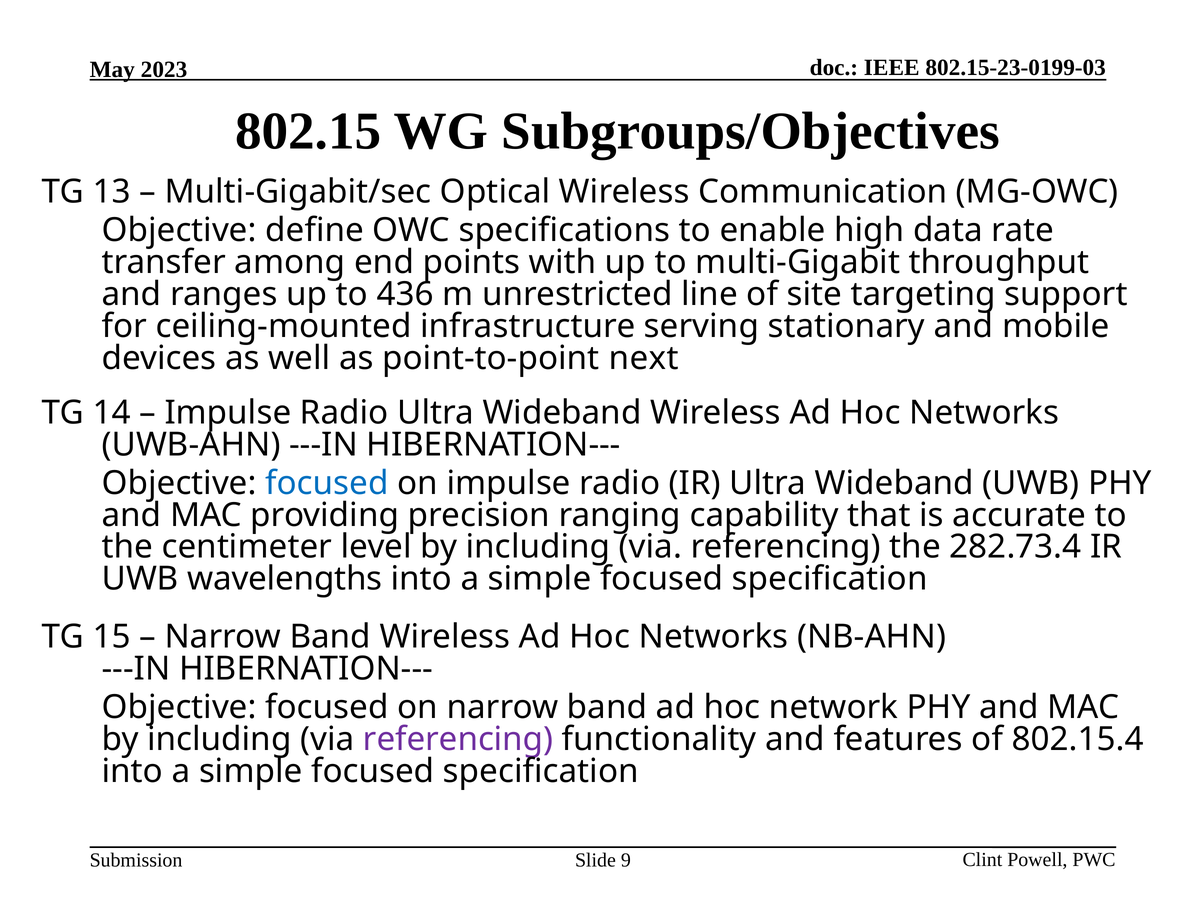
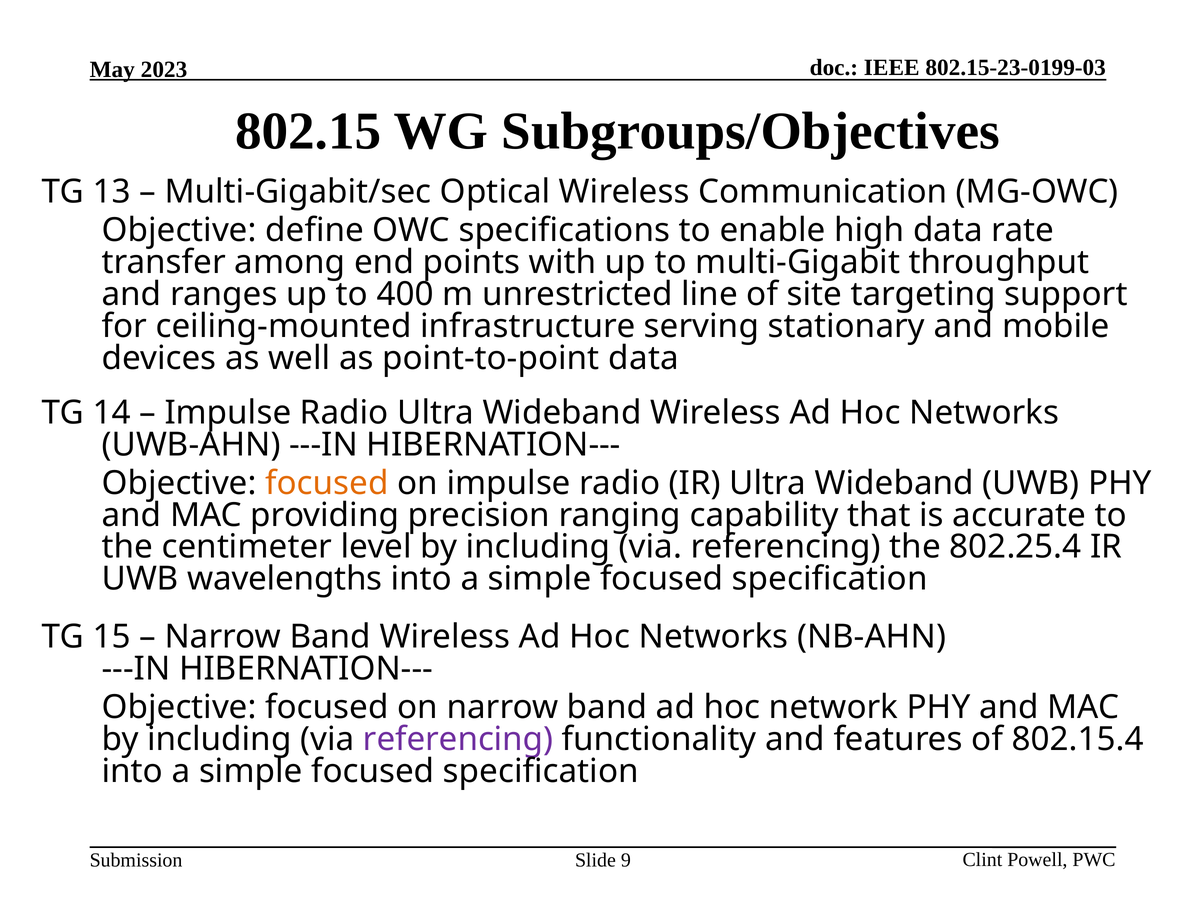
436: 436 -> 400 (405, 294)
point-to-point next: next -> data (644, 358)
focused colour: blue -> orange (327, 483)
282.73.4: 282.73.4 -> 802.25.4 (1015, 547)
